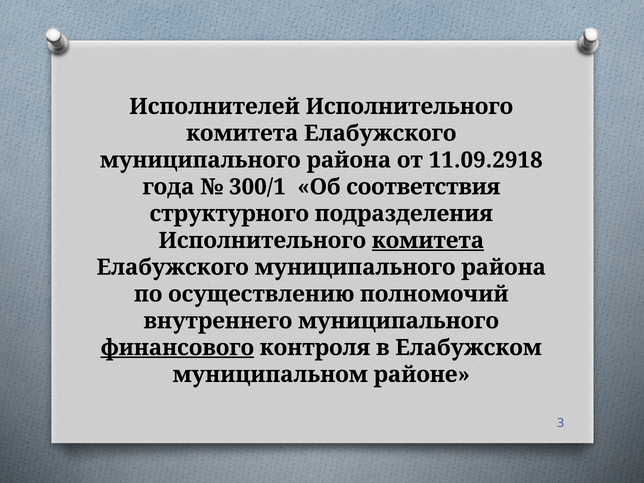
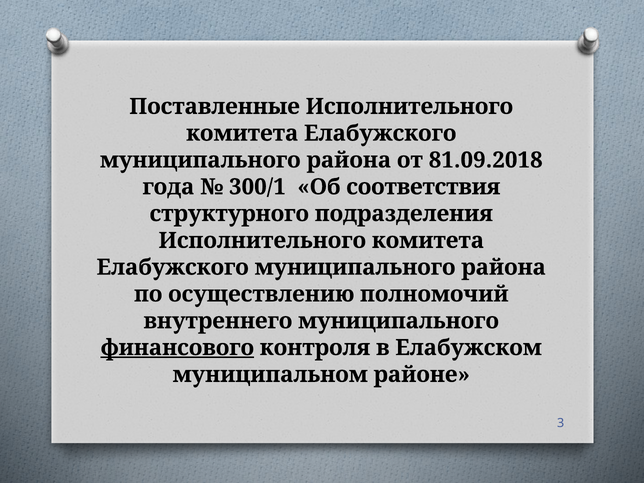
Исполнителей: Исполнителей -> Поставленные (215, 107)
11.09.2918: 11.09.2918 -> 81.09.2018 (486, 160)
комитета underline: present -> none (428, 241)
